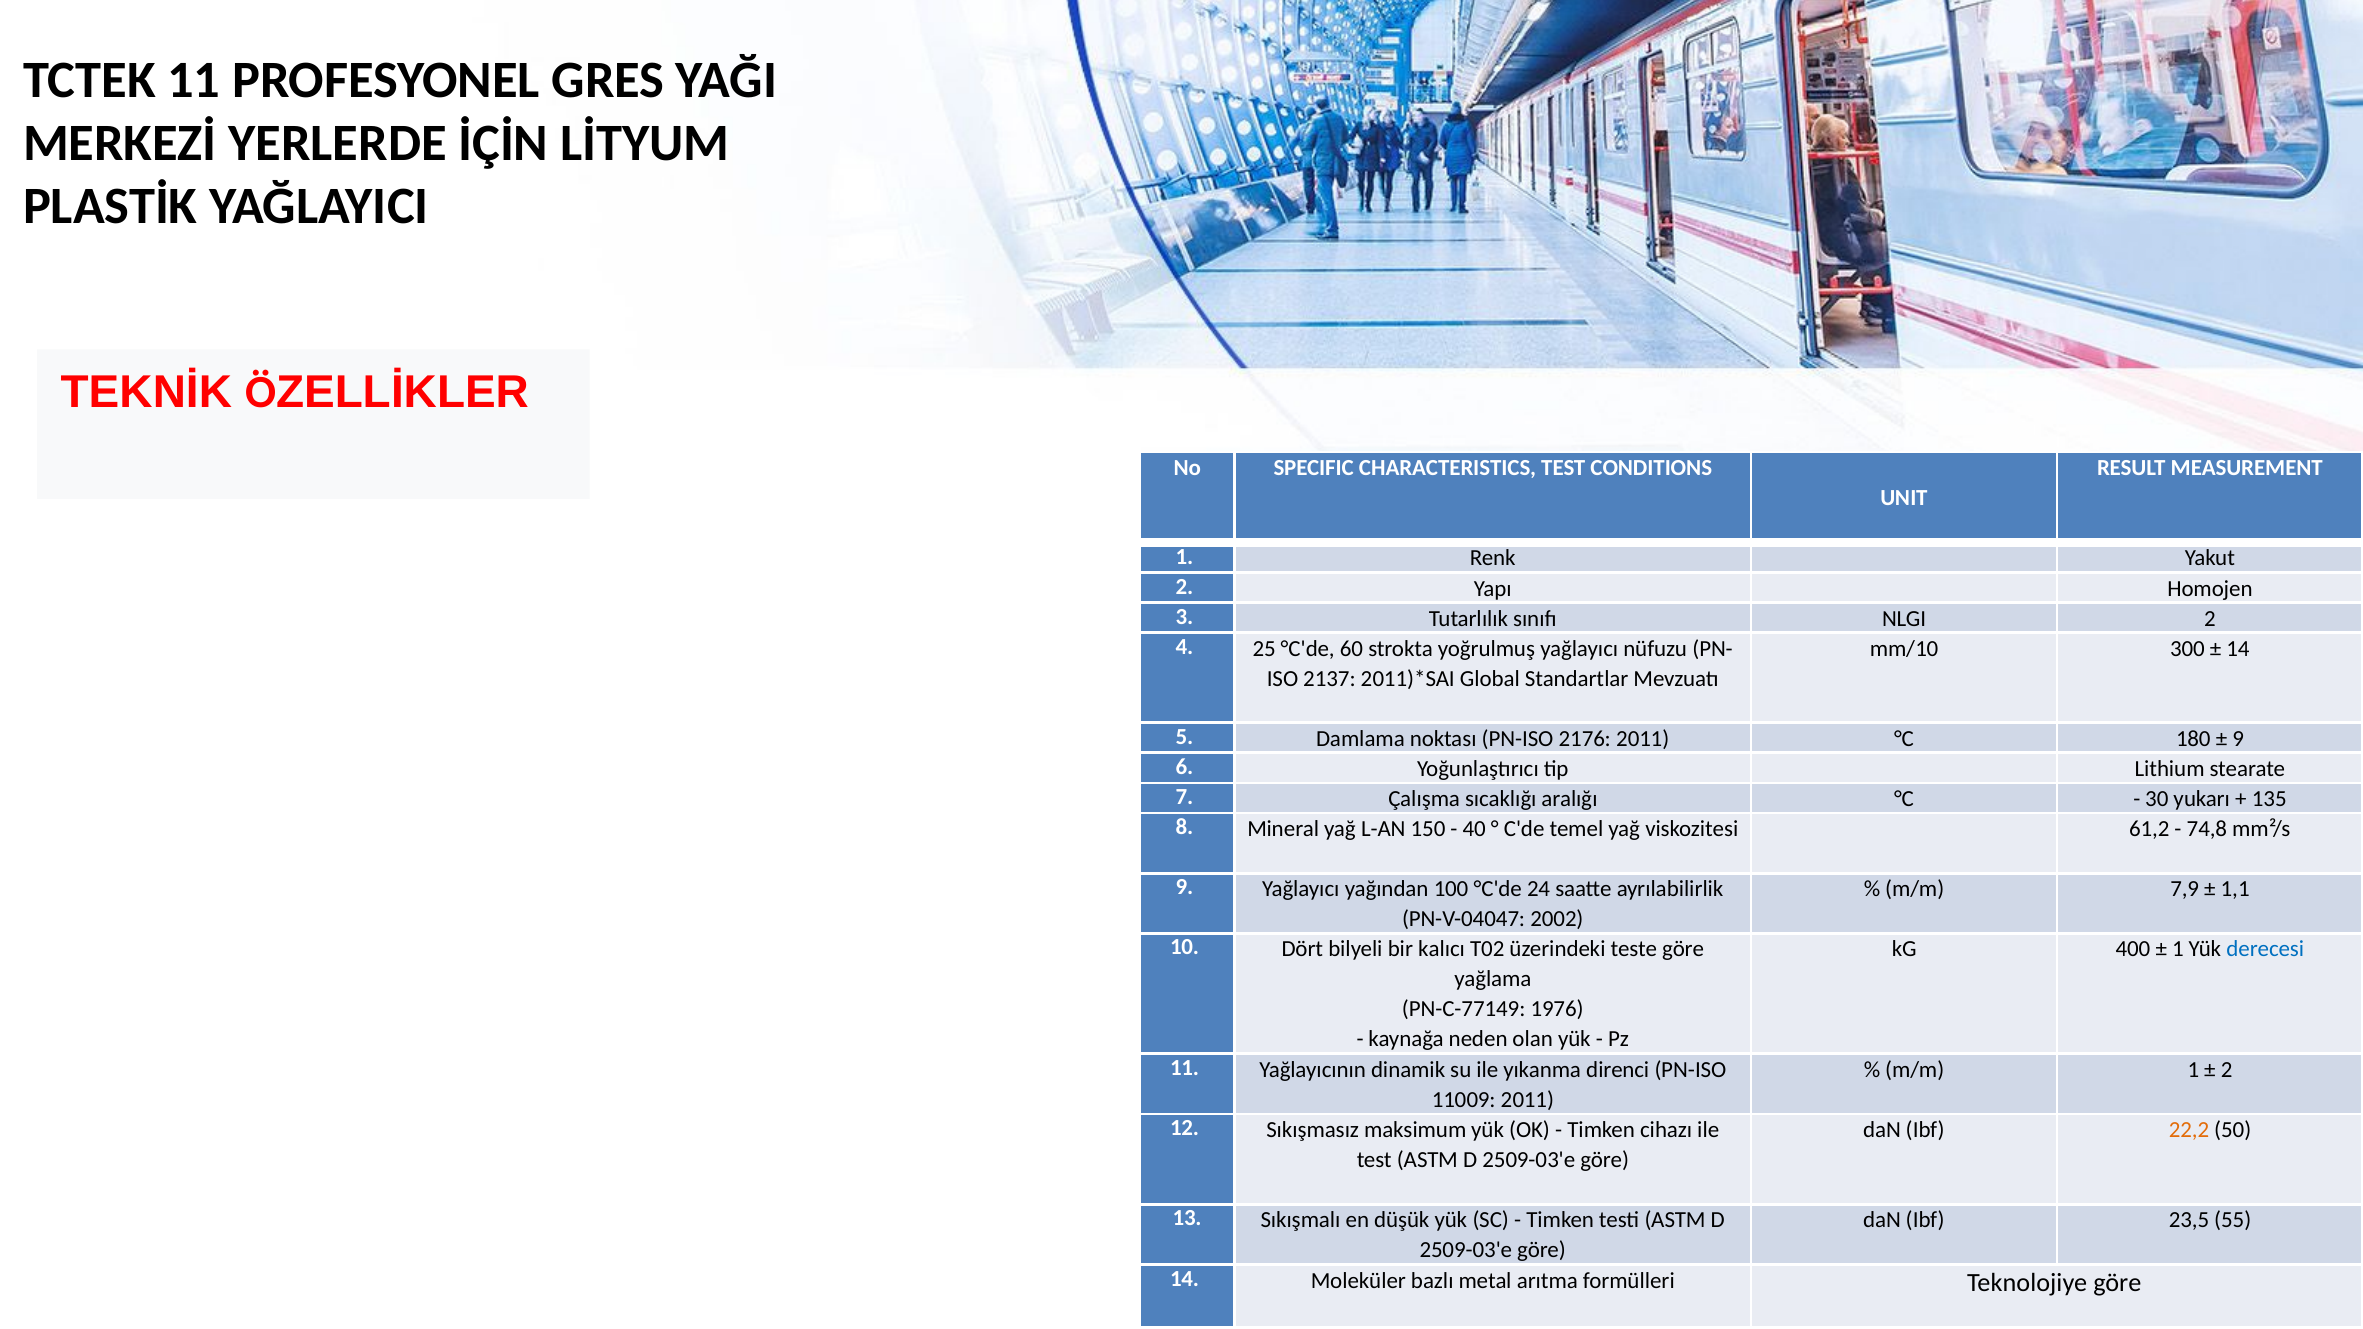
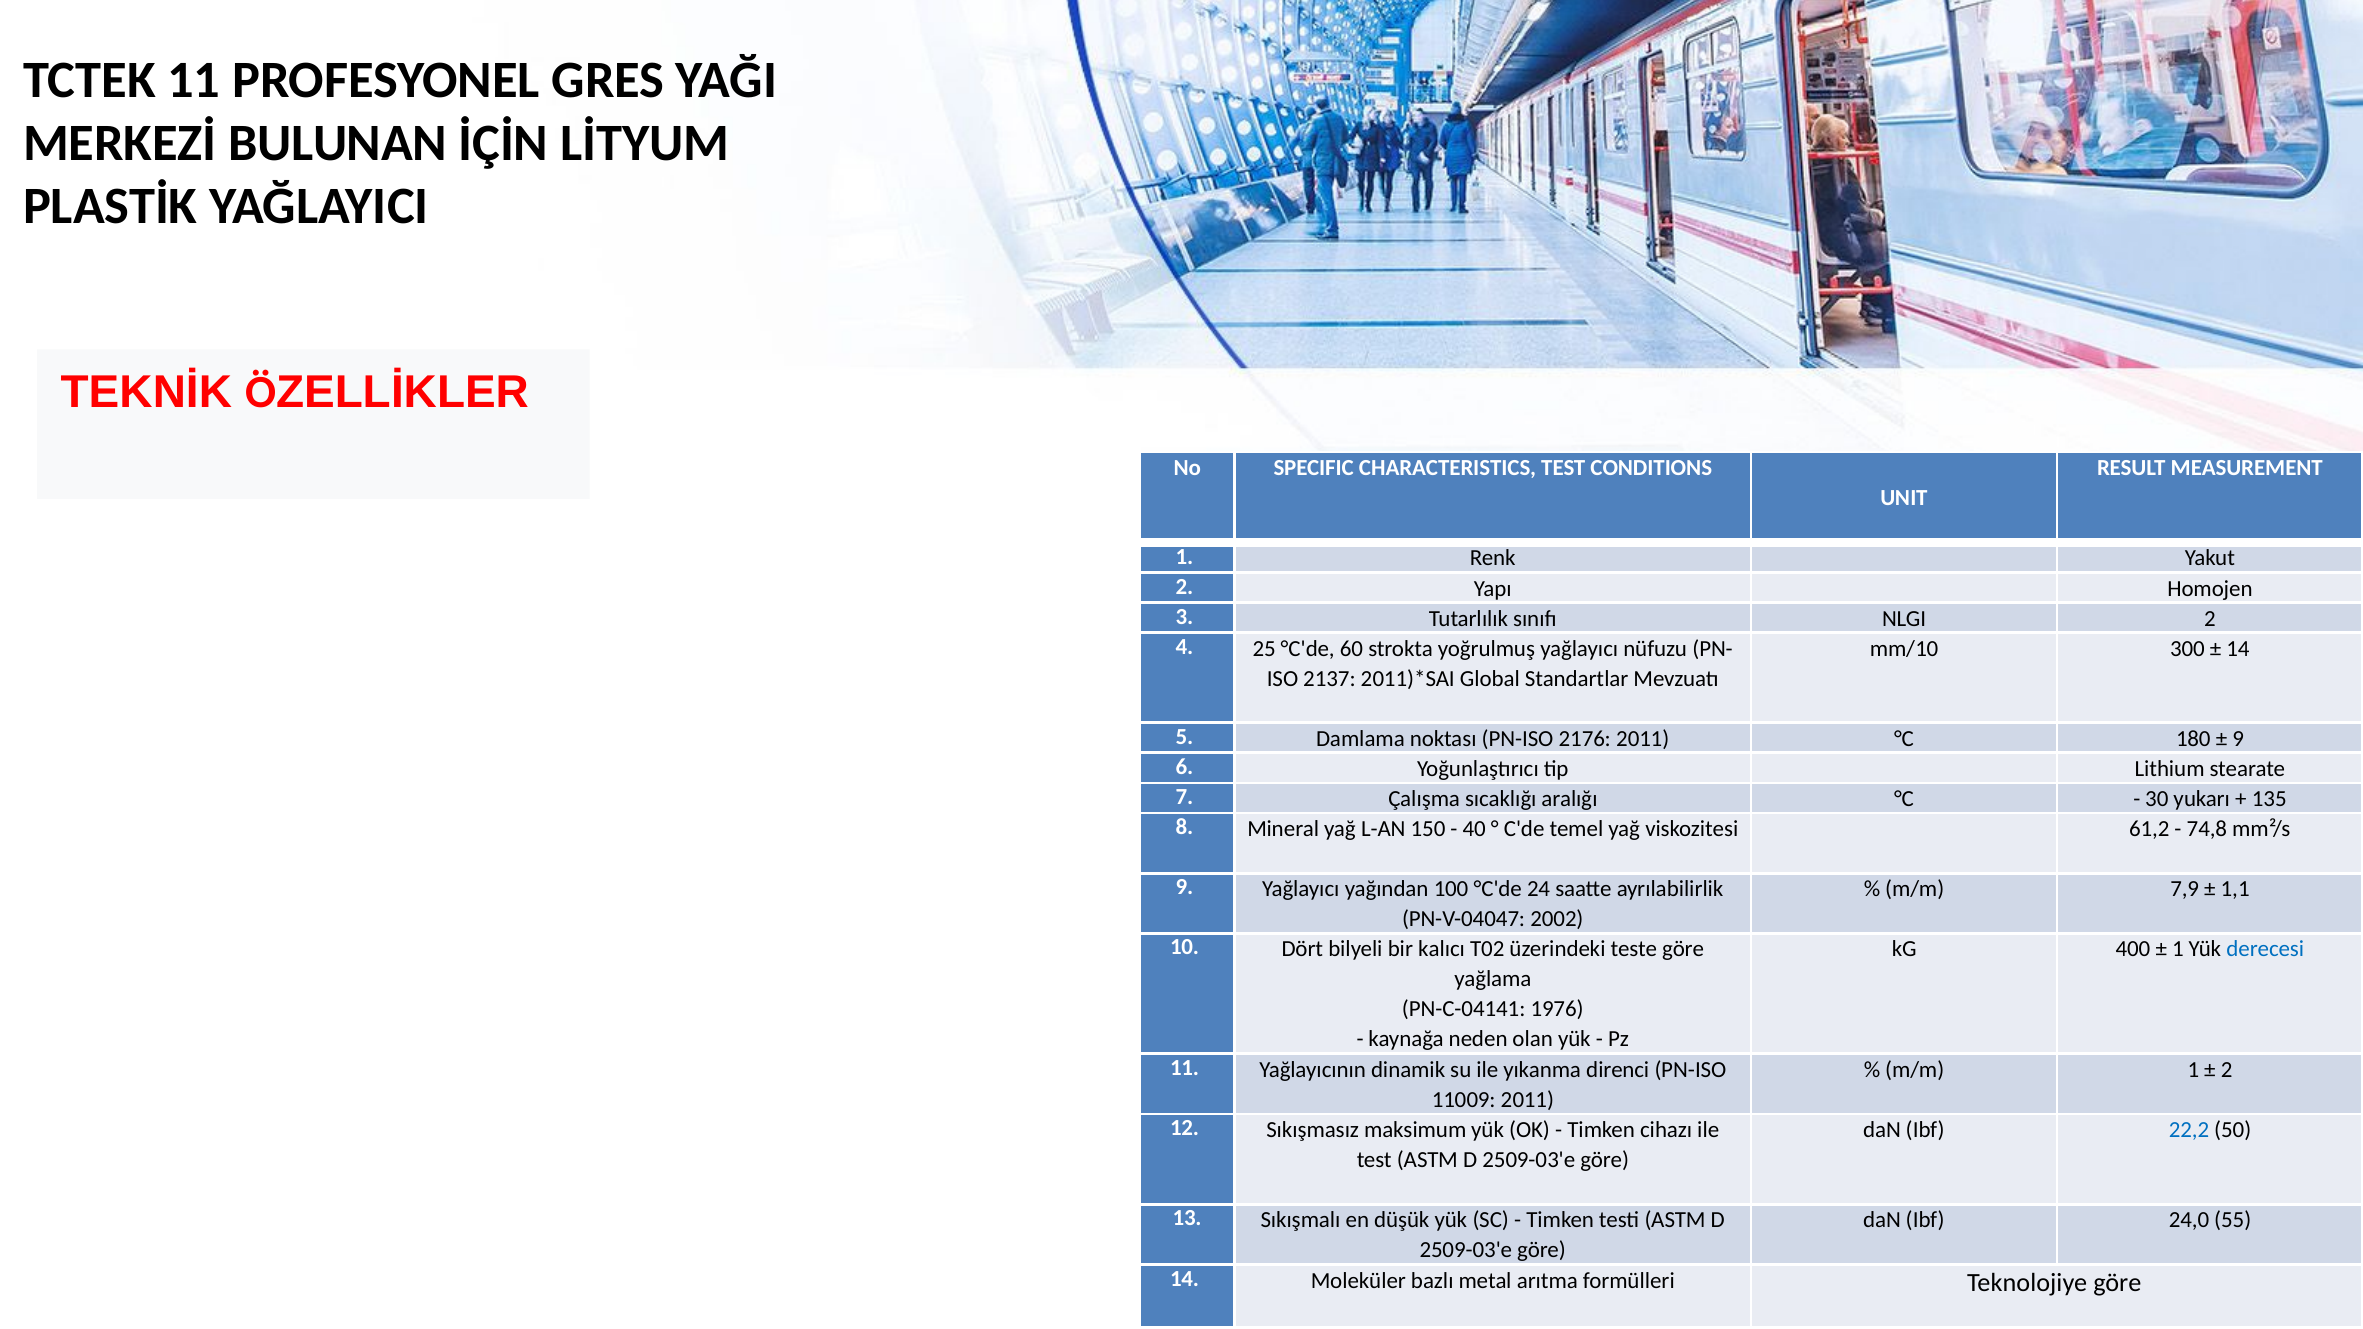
YERLERDE: YERLERDE -> BULUNAN (338, 143)
PN-C-77149: PN-C-77149 -> PN-C-04141 (1464, 1009)
22,2 colour: orange -> blue (2189, 1130)
23,5: 23,5 -> 24,0 (2189, 1221)
